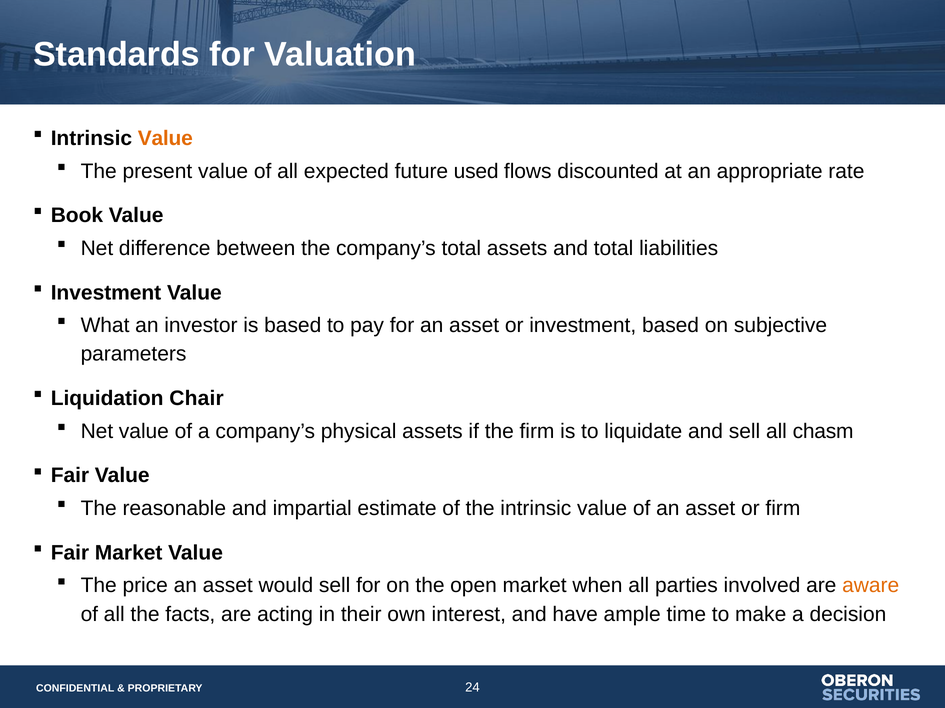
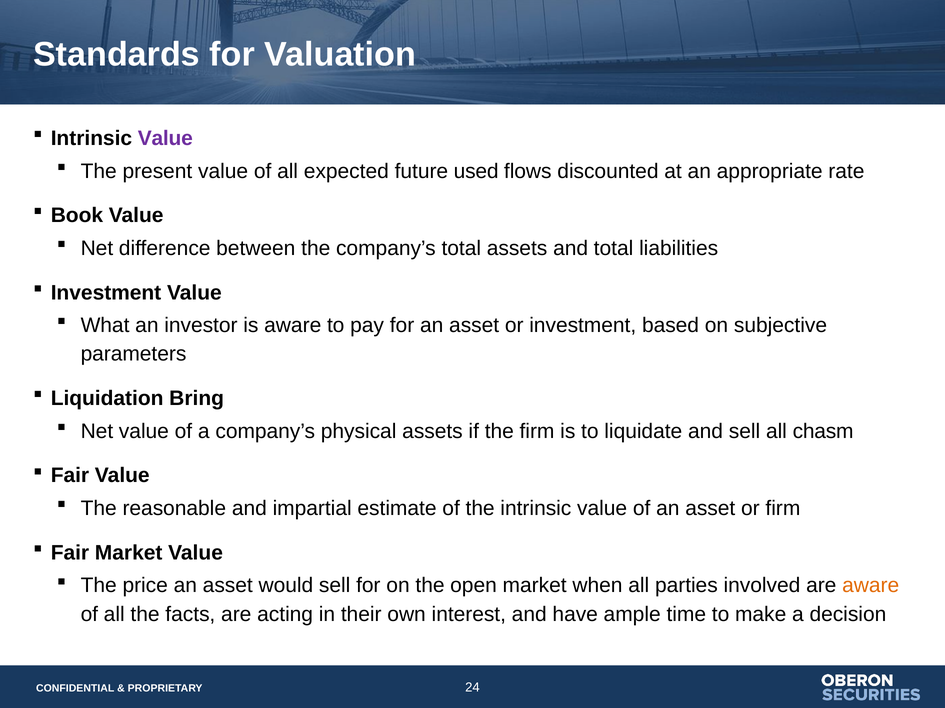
Value colour: orange -> purple (165, 138)
is based: based -> aware (293, 326)
Chair: Chair -> Bring (197, 399)
